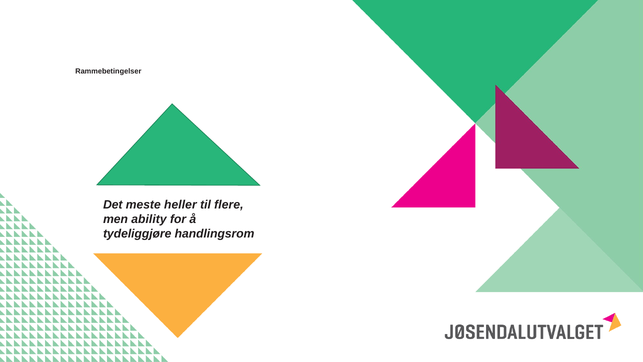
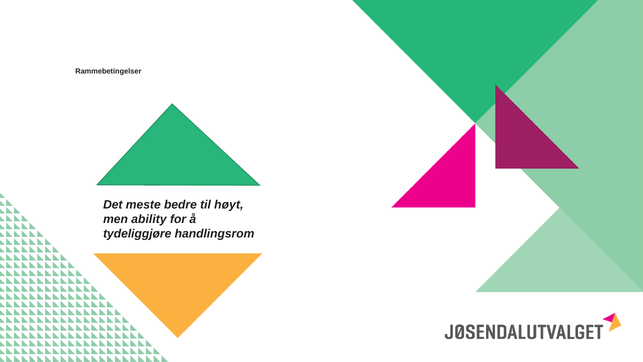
heller: heller -> bedre (180, 205)
flere: flere -> høyt (229, 205)
